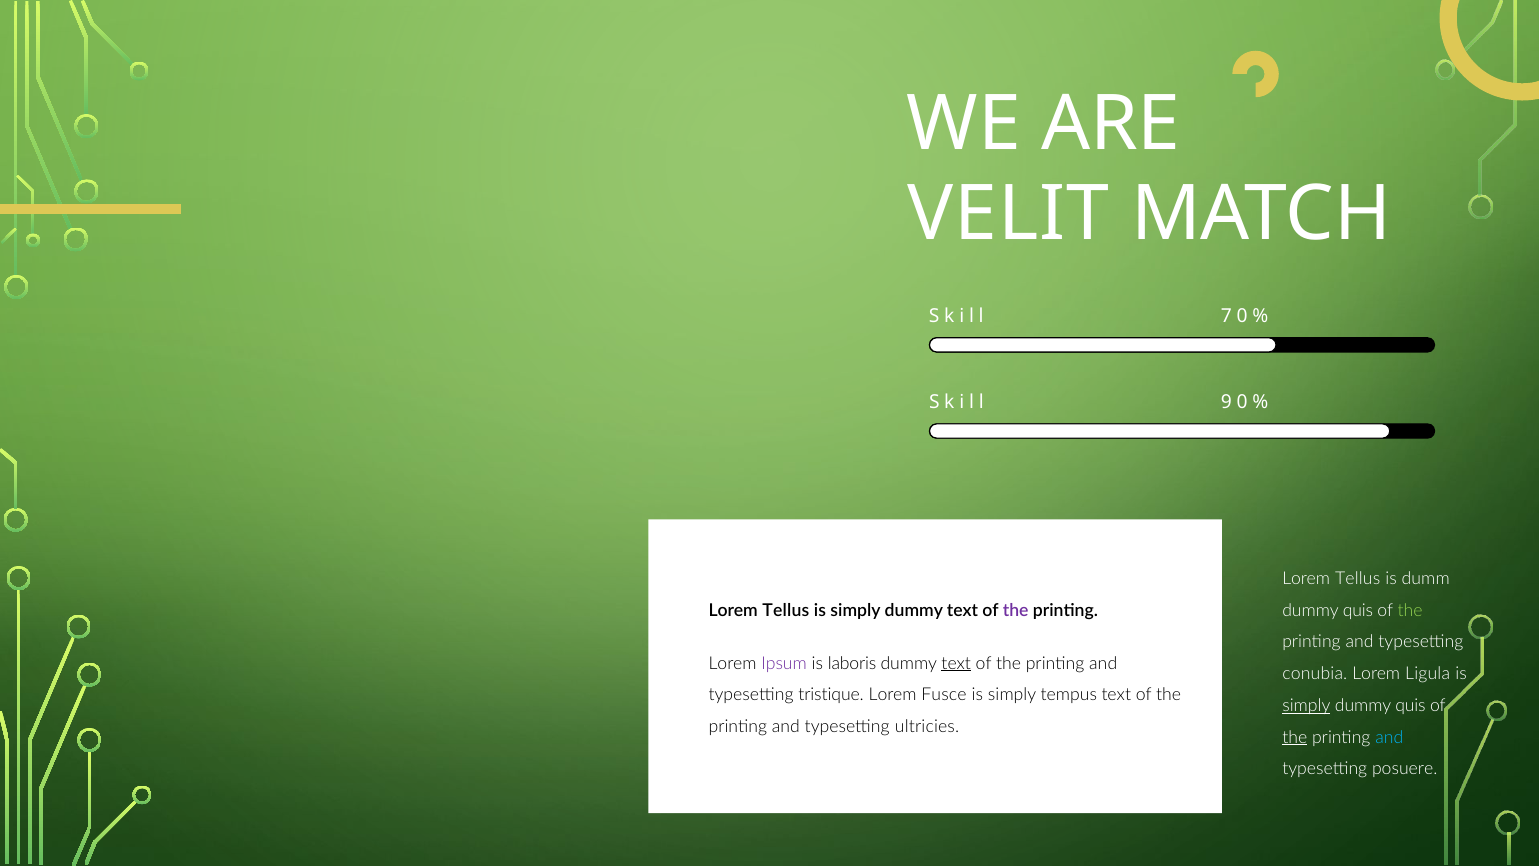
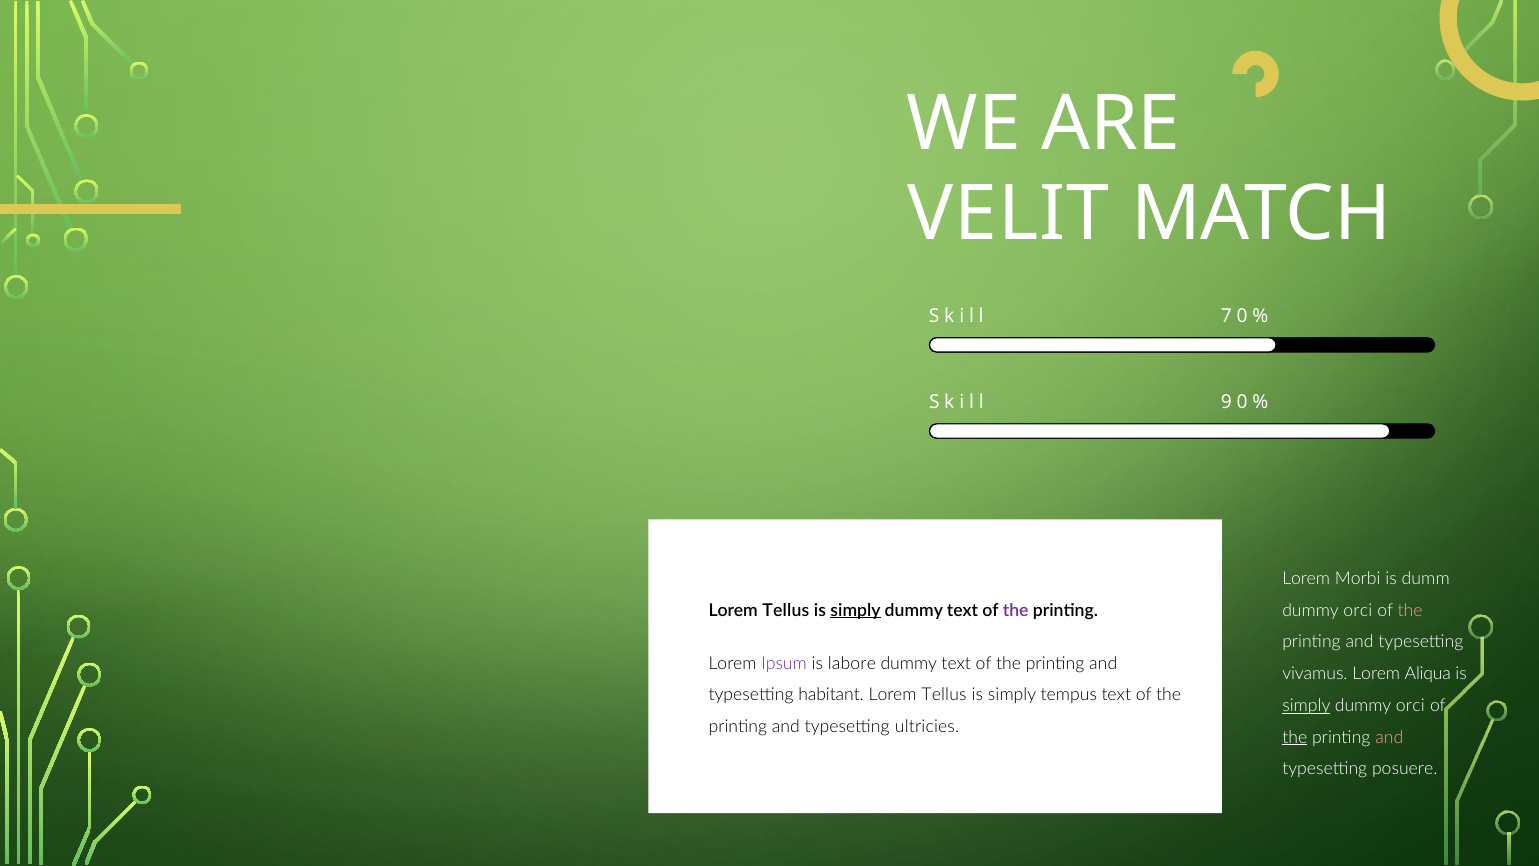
Tellus: Tellus -> Morbi (1358, 578)
quis: quis -> orci (1358, 610)
the colour: light green -> pink (1410, 610)
simply underline: none -> present (856, 610)
laboris: laboris -> labore (852, 663)
text underline: present -> none (956, 663)
conubia: conubia -> vivamus (1315, 674)
Ligula: Ligula -> Aliqua (1428, 674)
tristique: tristique -> habitant (831, 695)
Fusce: Fusce -> Tellus (944, 695)
quis: quis -> orci (1410, 705)
and colour: light blue -> pink (1389, 737)
